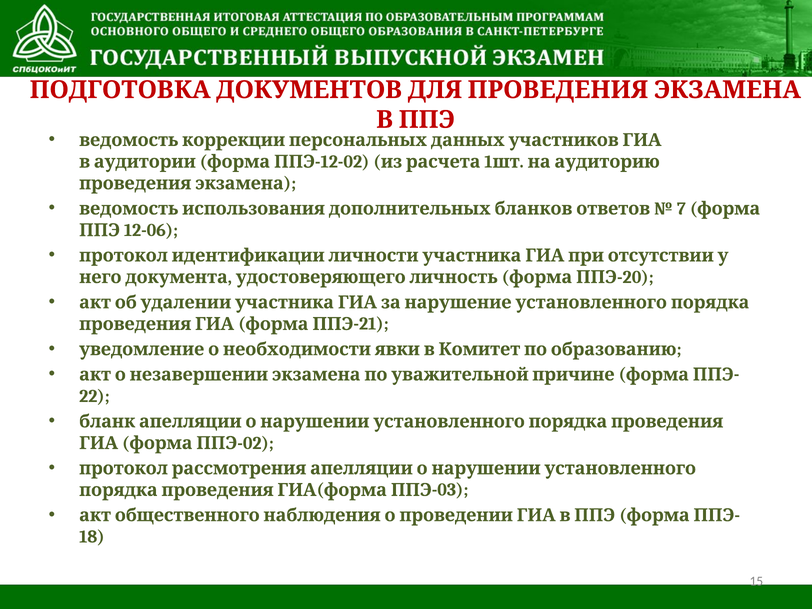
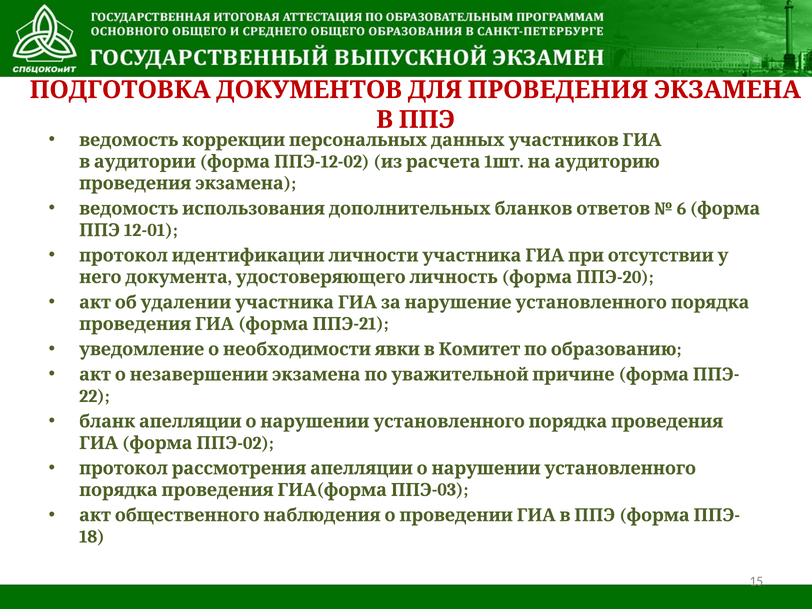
7: 7 -> 6 (682, 209)
12-06: 12-06 -> 12-01 (151, 230)
